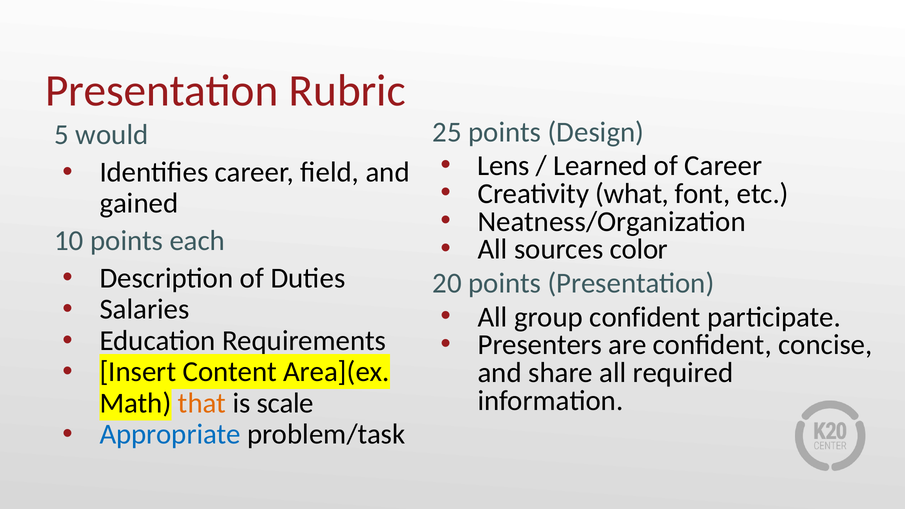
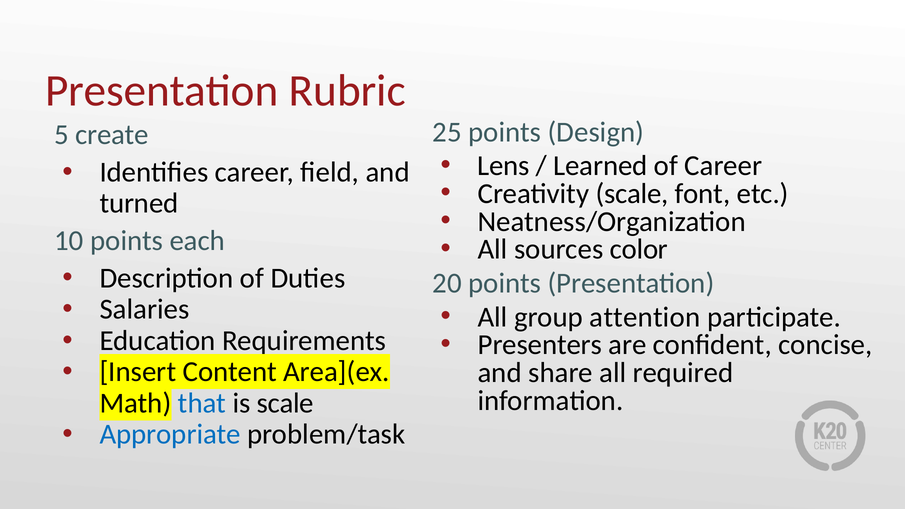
would: would -> create (112, 135)
Creativity what: what -> scale (632, 194)
gained: gained -> turned (139, 203)
group confident: confident -> attention (645, 317)
that colour: orange -> blue (202, 403)
